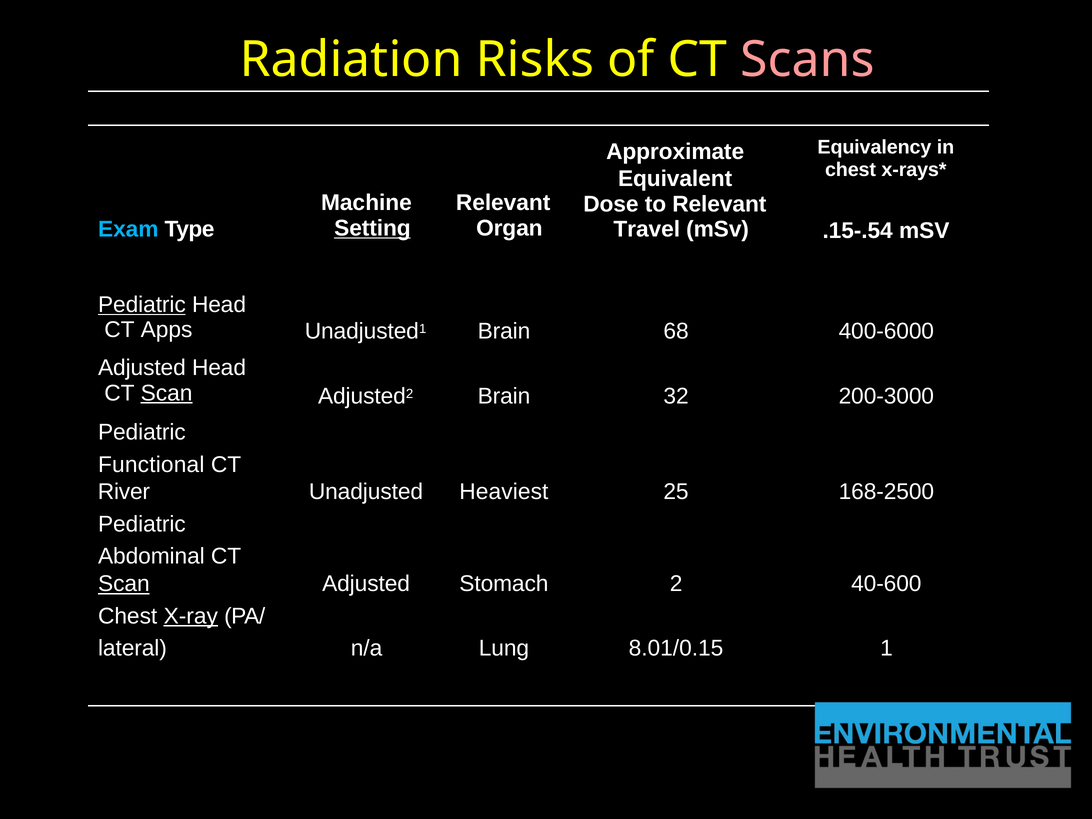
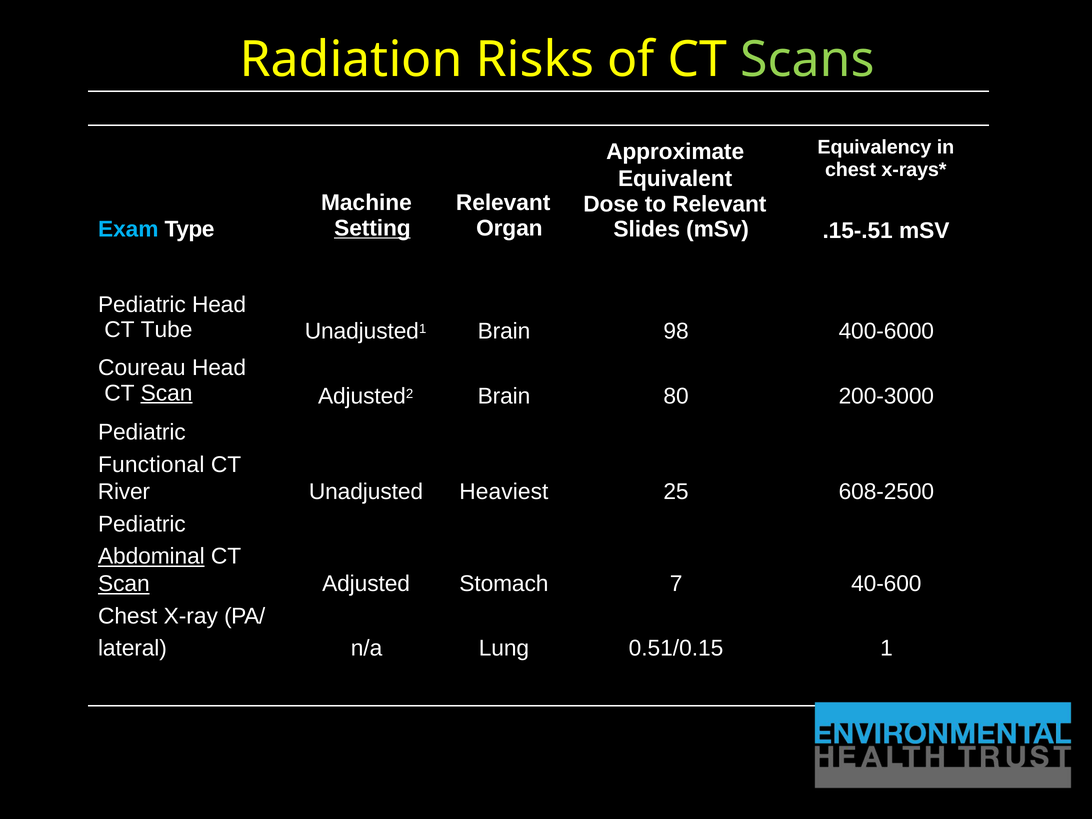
Scans colour: pink -> light green (808, 60)
Travel: Travel -> Slides (647, 229)
.15-.54: .15-.54 -> .15-.51 (858, 230)
Pediatric underline: present -> none (142, 305)
Apps: Apps -> Tube (167, 330)
68: 68 -> 98 (676, 331)
Adjusted: Adjusted -> Coureau (142, 368)
32: 32 -> 80 (676, 396)
168-2500: 168-2500 -> 608-2500 (886, 492)
Abdominal underline: none -> present (151, 556)
2: 2 -> 7 (676, 584)
X-ray underline: present -> none (191, 616)
8.01/0.15: 8.01/0.15 -> 0.51/0.15 (676, 648)
